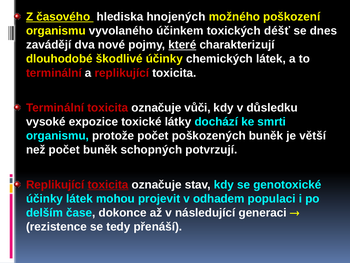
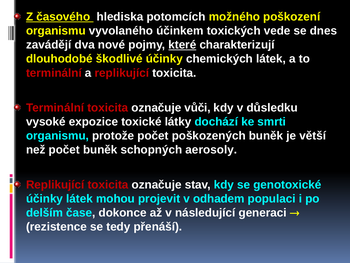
hnojených: hnojených -> potomcích (176, 17)
déšť: déšť -> vede (277, 31)
potvrzují: potvrzují -> aerosoly (211, 150)
toxicita underline: present -> none (108, 184)
